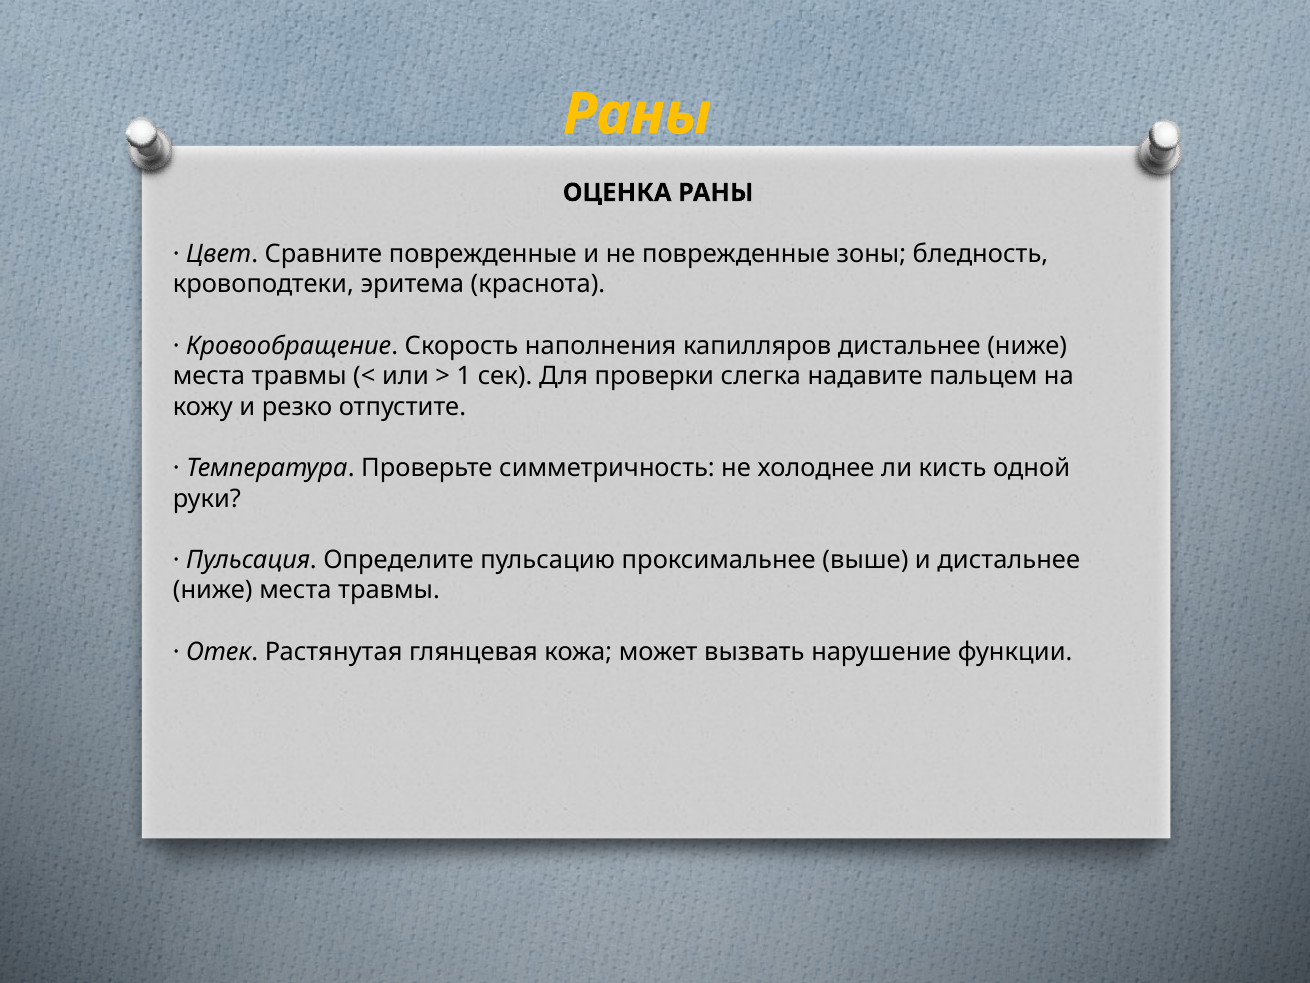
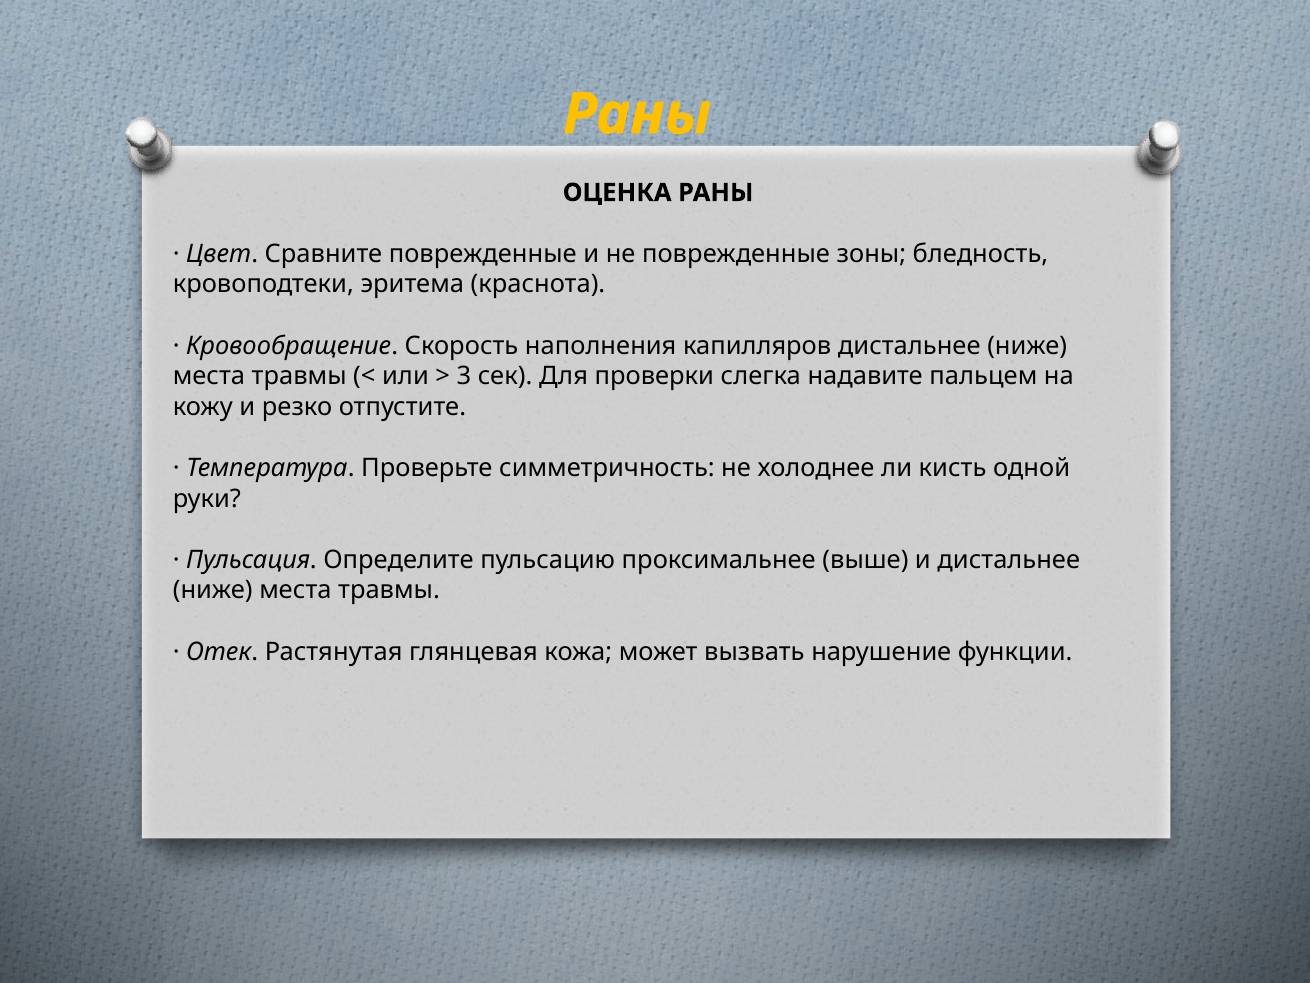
1: 1 -> 3 (464, 376)
